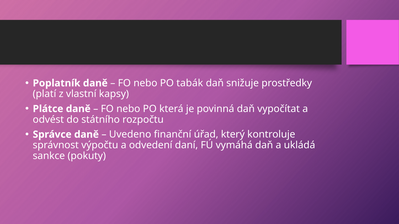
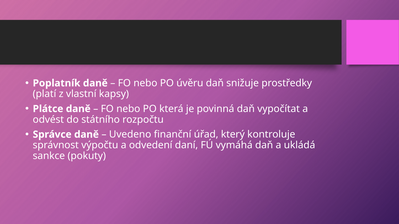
tabák: tabák -> úvěru (190, 83)
